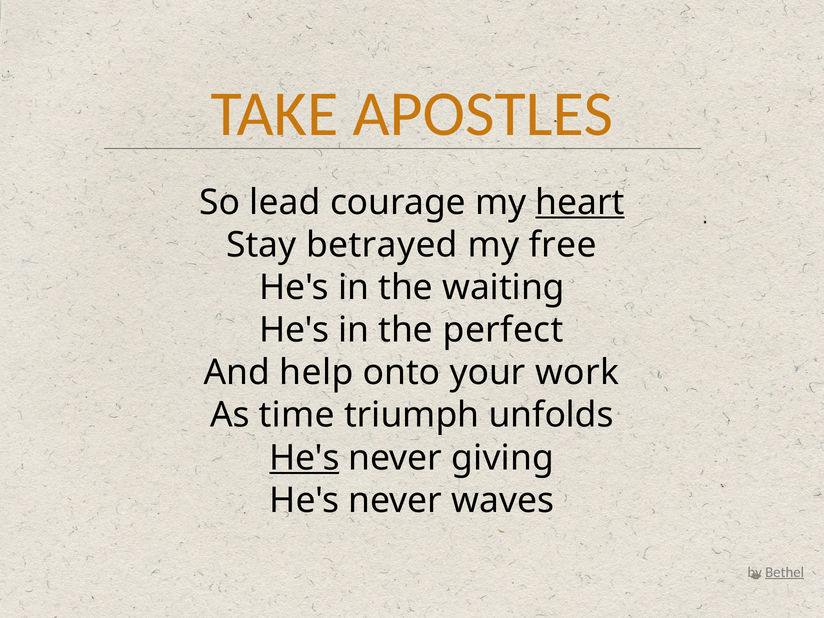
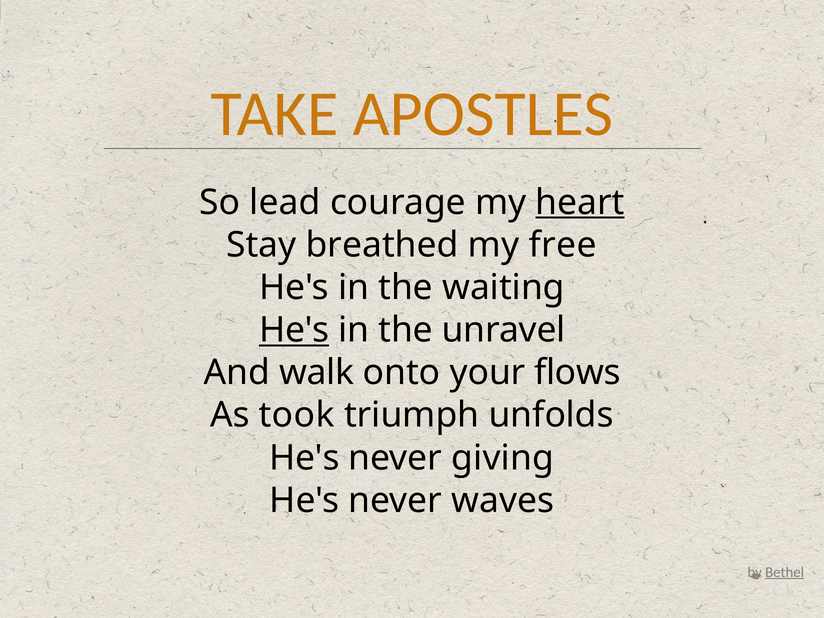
betrayed: betrayed -> breathed (382, 245)
He's underline: none -> present (294, 330)
perfect: perfect -> unravel (504, 330)
help: help -> walk (317, 373)
work: work -> flows (577, 373)
time: time -> took (297, 415)
He's underline: present -> none (304, 458)
